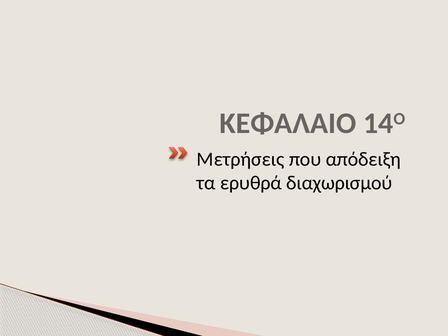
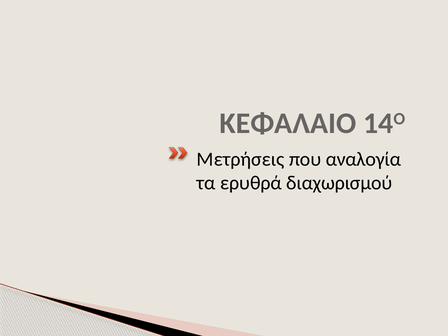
απόδειξη: απόδειξη -> αναλογία (363, 159)
